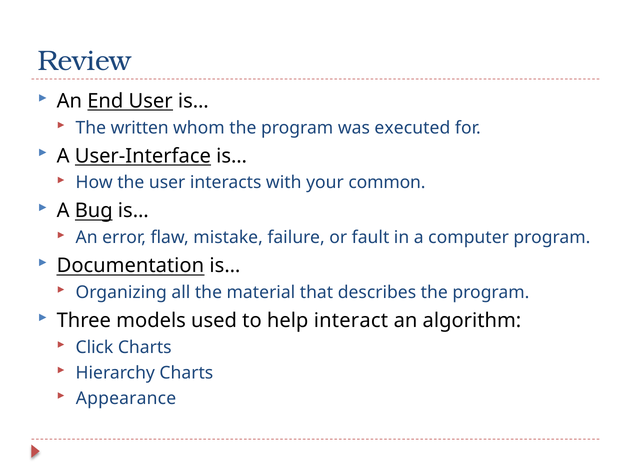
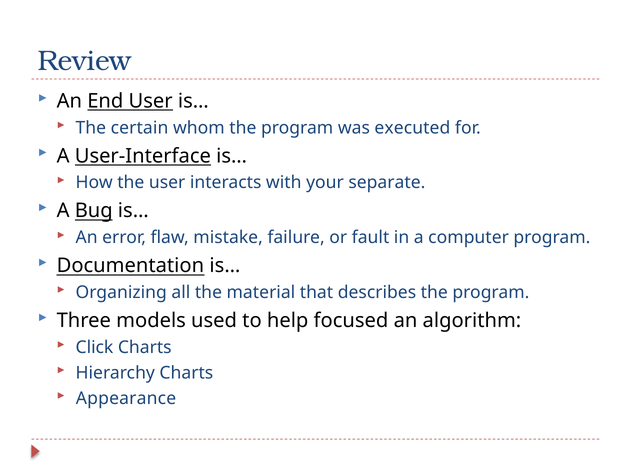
written: written -> certain (140, 128)
common: common -> separate (387, 182)
interact: interact -> focused (351, 320)
